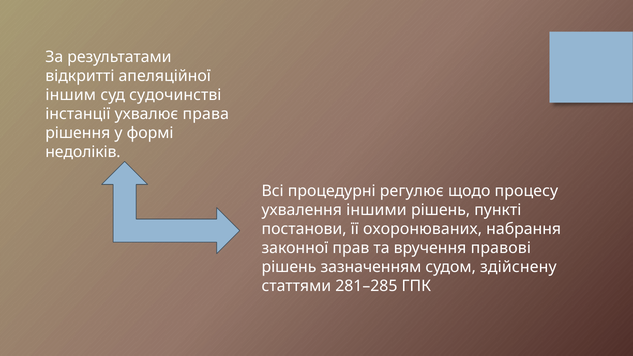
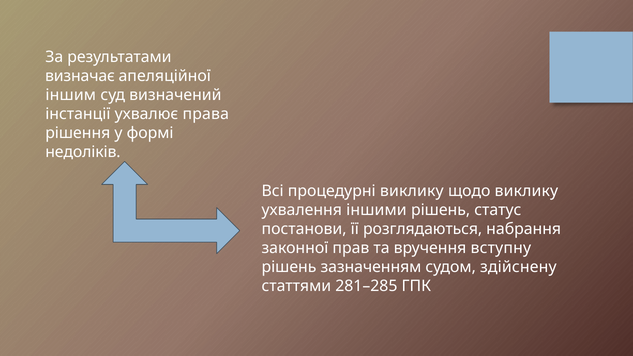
відкритті: відкритті -> визначає (80, 76)
судочинстві: судочинстві -> визначений (175, 95)
процедурні регулює: регулює -> виклику (412, 191)
щодо процесу: процесу -> виклику (526, 191)
пункті: пункті -> статус (498, 210)
охоронюваних: охоронюваних -> розглядаються (423, 229)
правові: правові -> вступну (501, 248)
